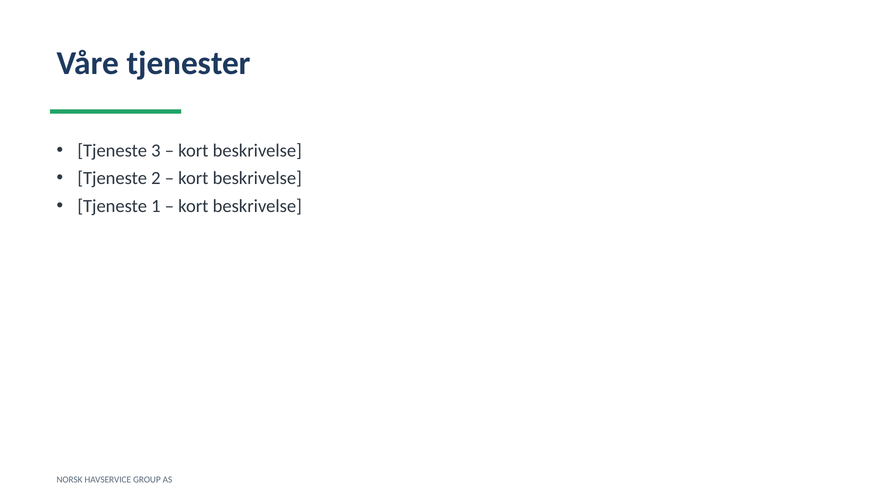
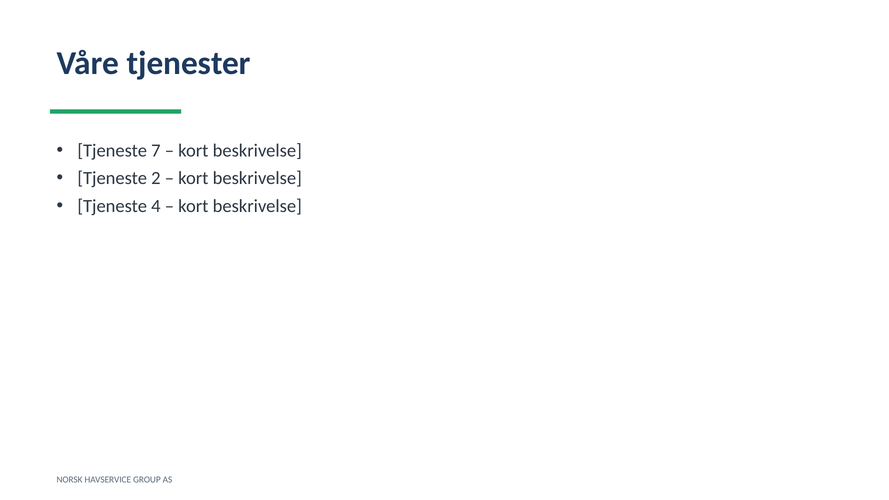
3: 3 -> 7 (156, 151)
1: 1 -> 4 (156, 206)
